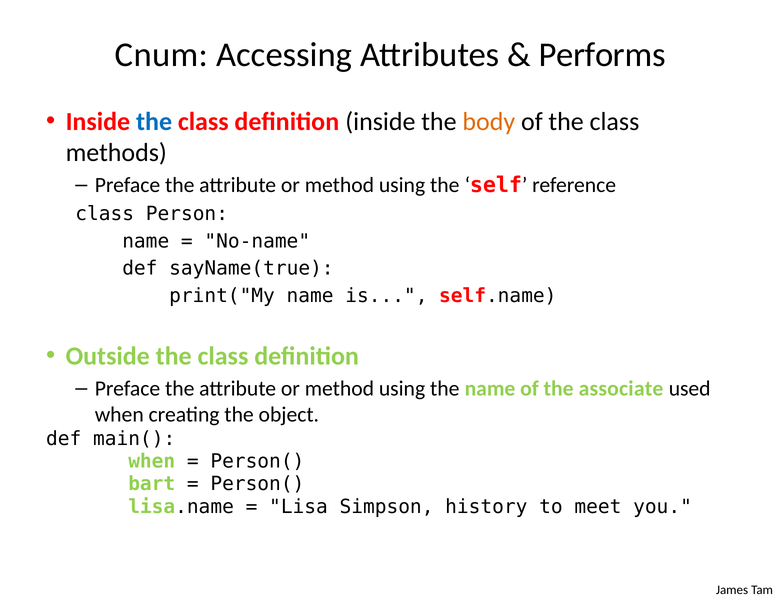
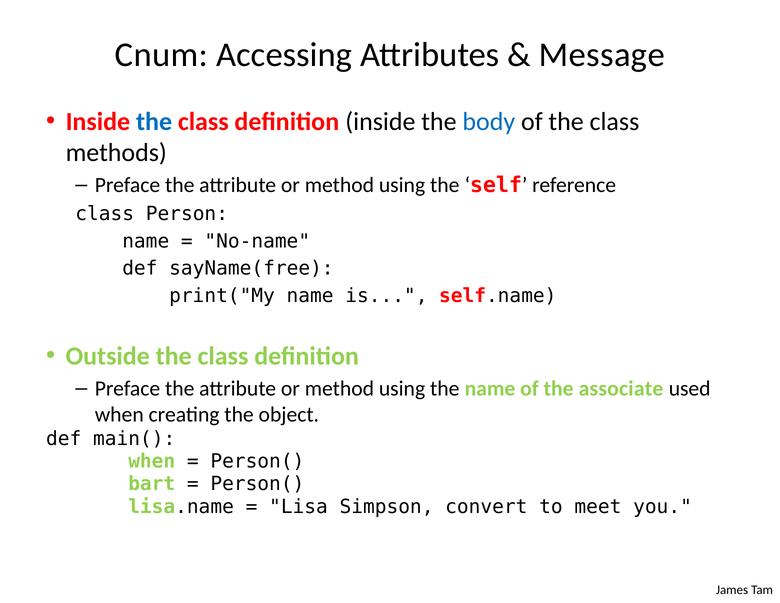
Performs: Performs -> Message (602, 55)
body colour: orange -> blue (489, 121)
sayName(true: sayName(true -> sayName(free (251, 268)
history: history -> convert (486, 506)
